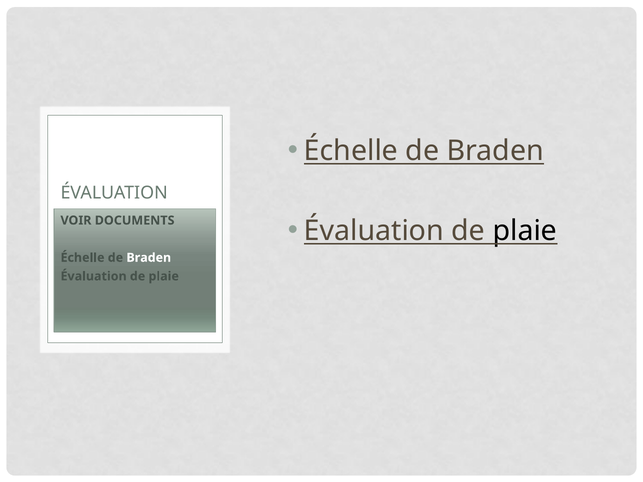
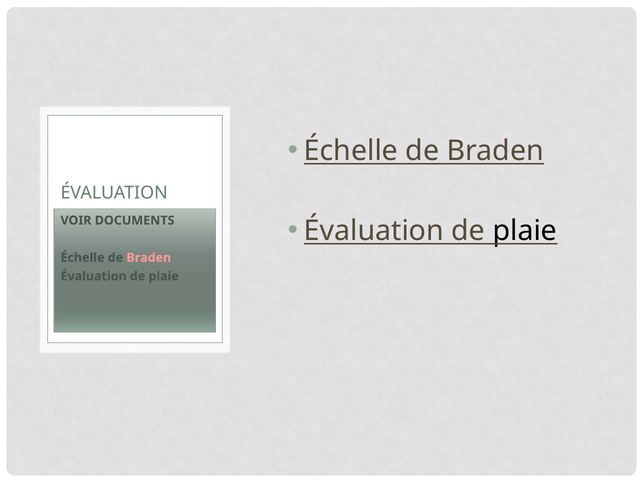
Braden colour: white -> pink (149, 258)
